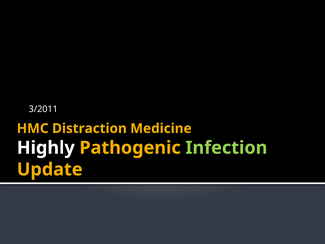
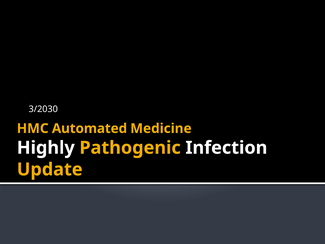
3/2011: 3/2011 -> 3/2030 (43, 109)
Distraction: Distraction -> Automated (89, 128)
Infection colour: light green -> white (226, 148)
